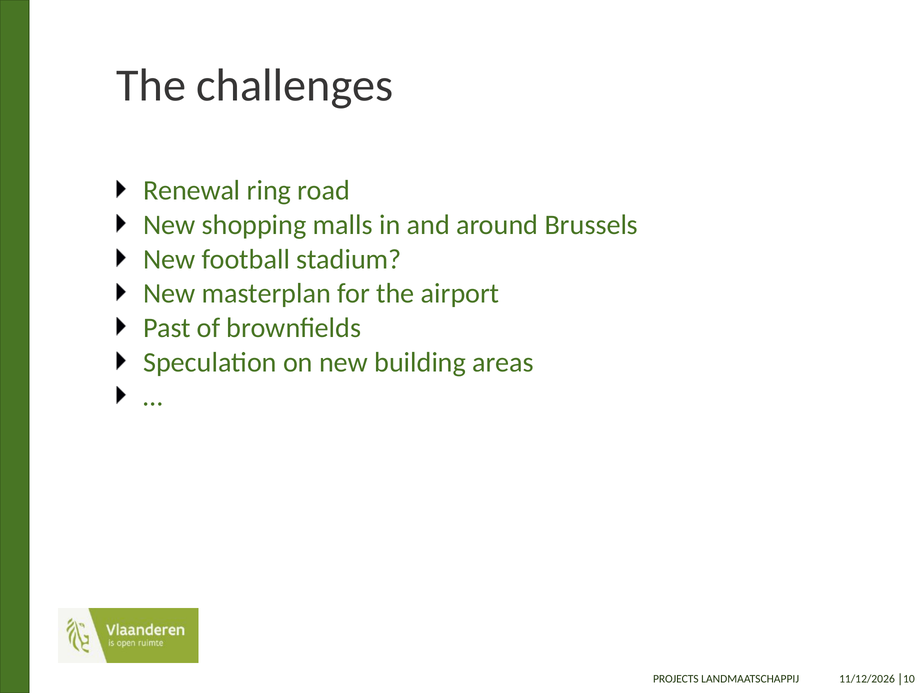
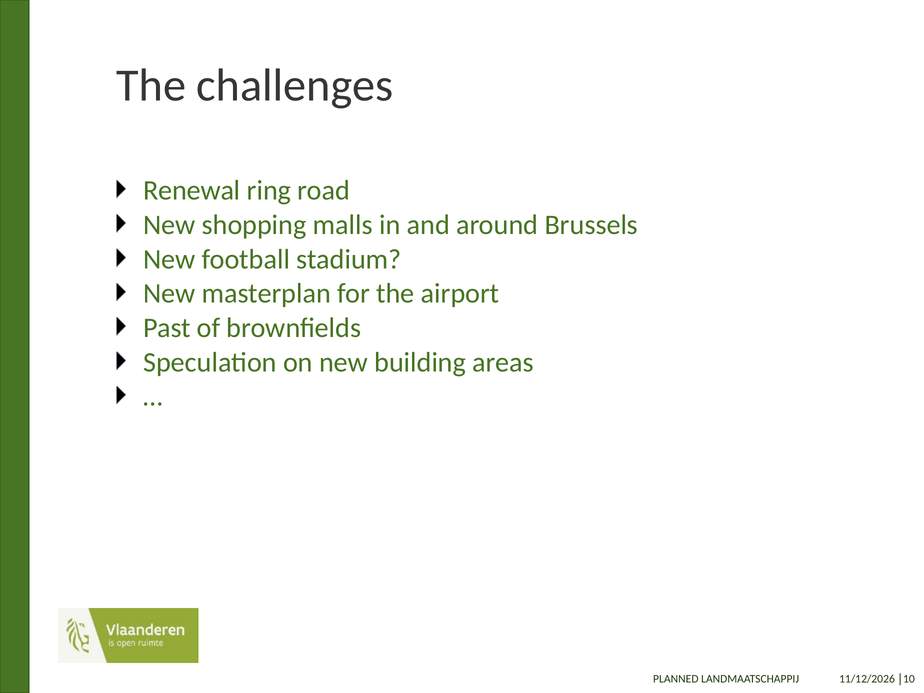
PROJECTS: PROJECTS -> PLANNED (676, 679)
